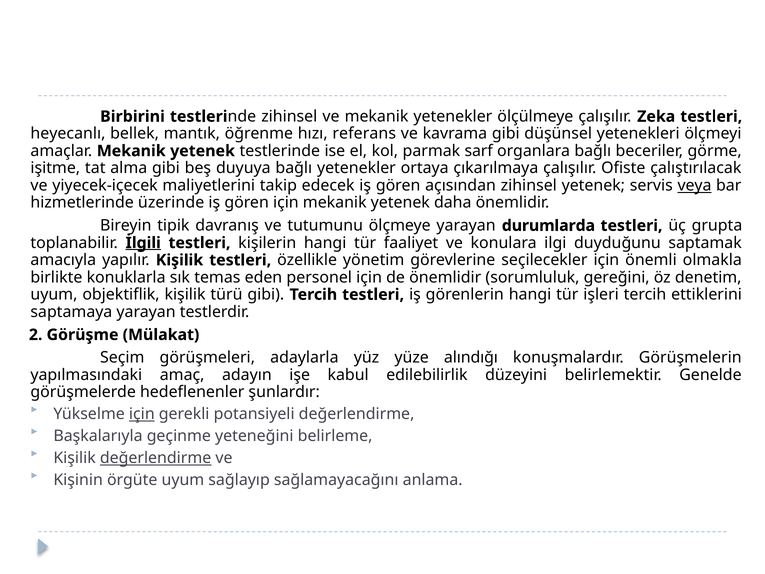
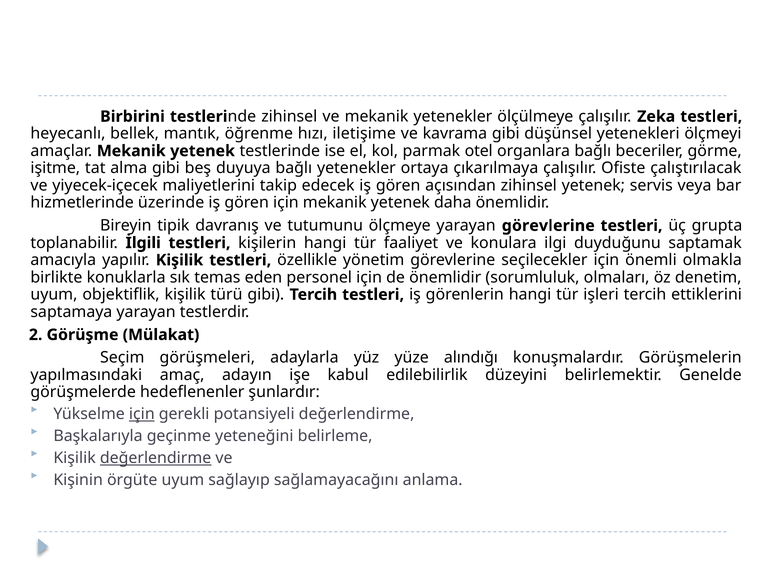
referans: referans -> iletişime (364, 134)
sarf: sarf -> otel (479, 151)
veya underline: present -> none (694, 185)
yarayan durumlarda: durumlarda -> görevlerine (548, 226)
İlgili underline: present -> none (143, 243)
gereğini: gereğini -> olmaları (617, 277)
